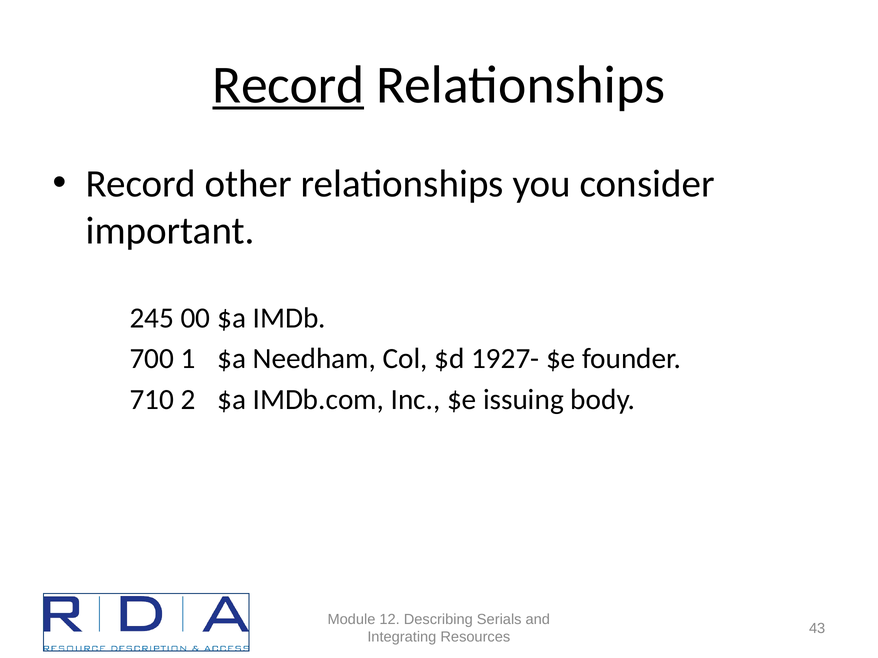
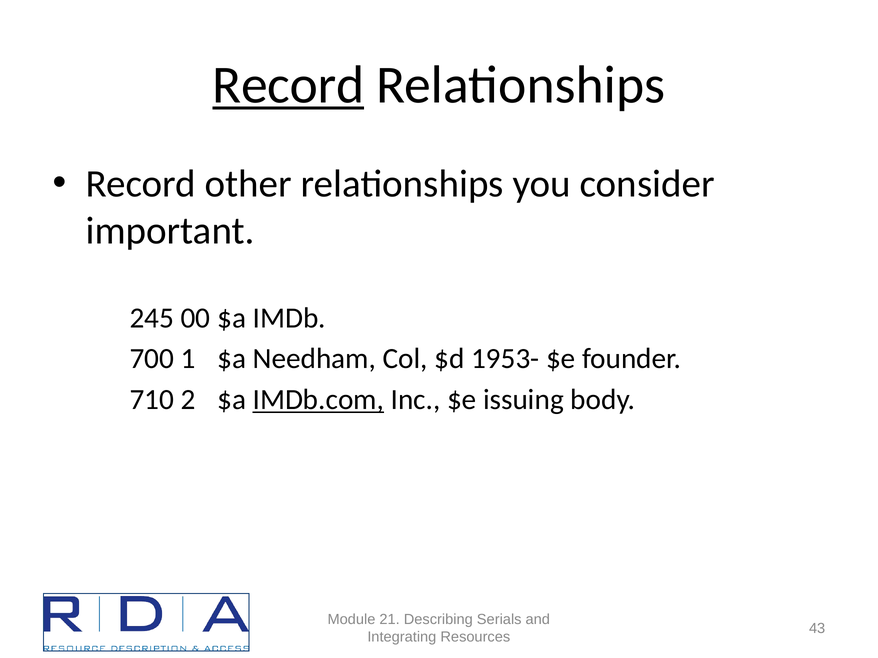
1927-: 1927- -> 1953- (505, 359)
IMDb.com underline: none -> present (318, 400)
12: 12 -> 21 (390, 620)
